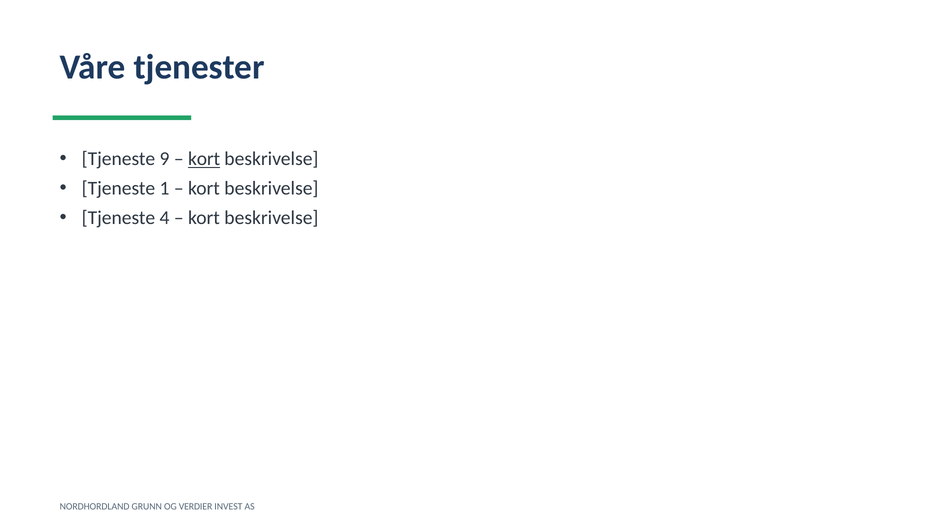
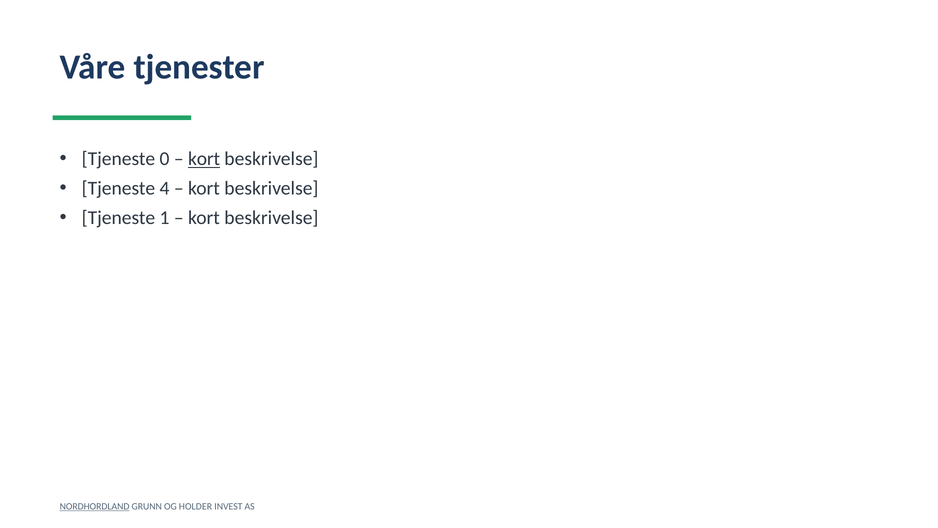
9: 9 -> 0 (164, 159)
1: 1 -> 4 (164, 188)
4: 4 -> 1 (164, 218)
NORDHORDLAND underline: none -> present (95, 506)
VERDIER: VERDIER -> HOLDER (195, 506)
